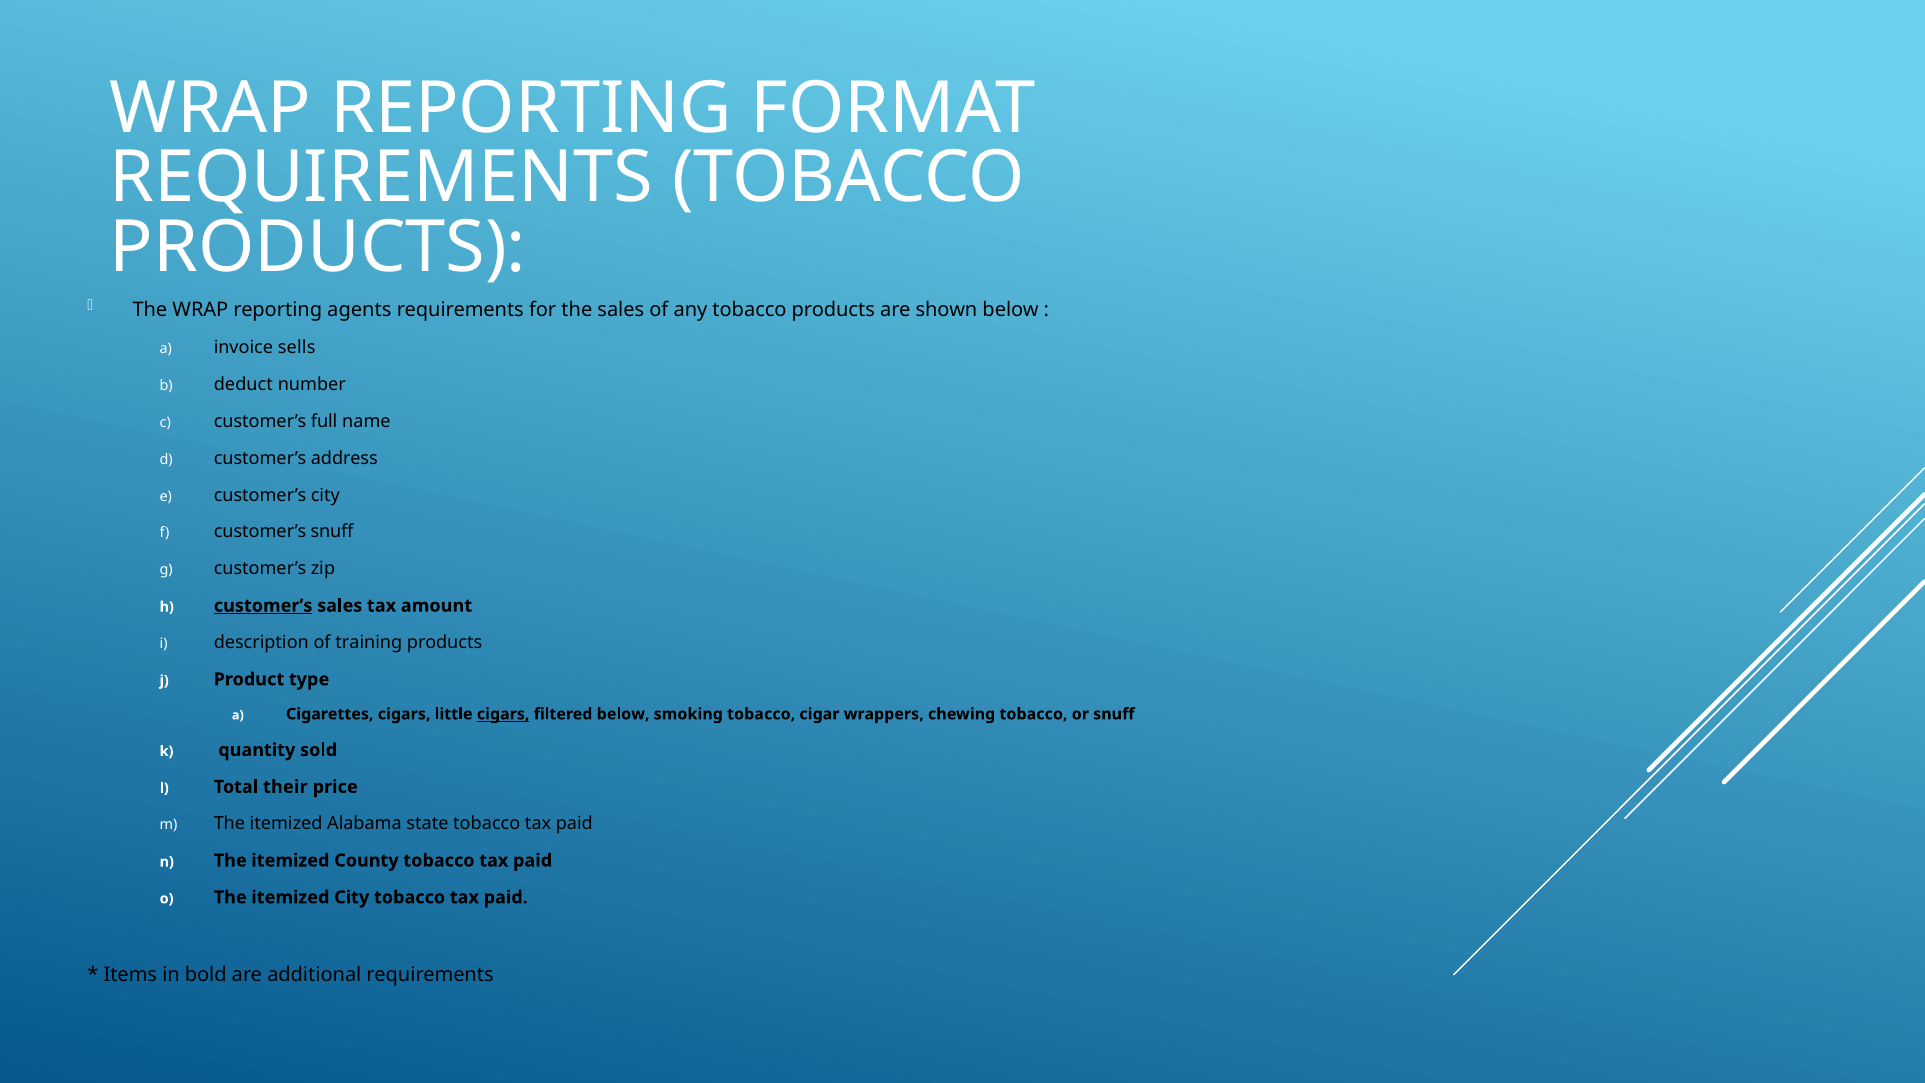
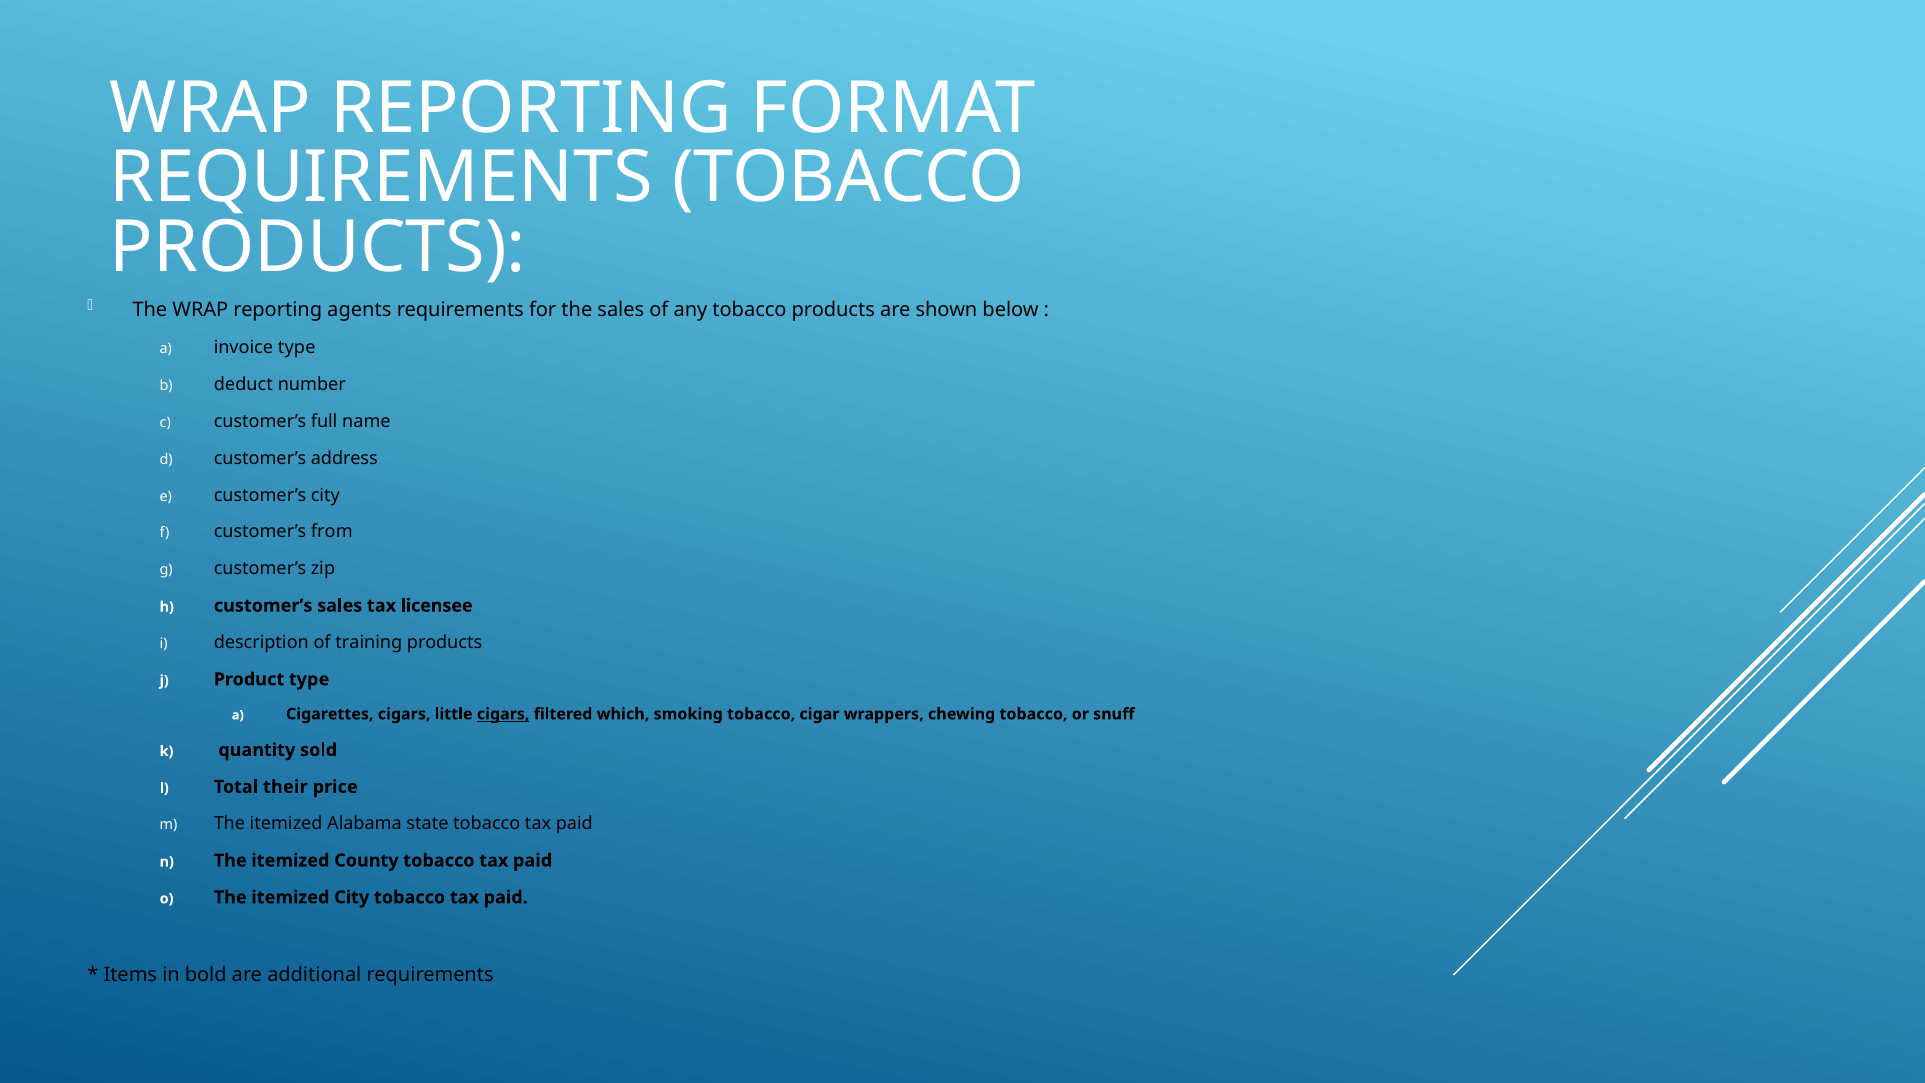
invoice sells: sells -> type (297, 348)
customer’s snuff: snuff -> from (332, 532)
customer’s underline: present -> none (263, 606)
amount: amount -> licensee (437, 606)
filtered below: below -> which (623, 714)
